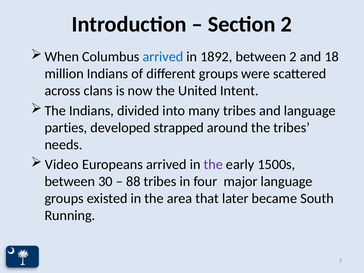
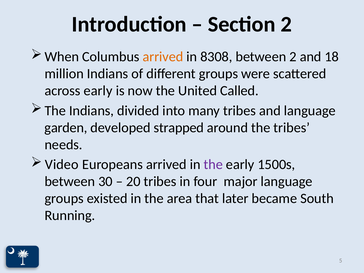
arrived colour: blue -> orange (163, 57)
1892: 1892 -> 8308 (216, 57)
across clans: clans -> early (98, 91)
Intent: Intent -> Called (239, 91)
parties: parties -> garden (66, 128)
88: 88 -> 20 (133, 181)
